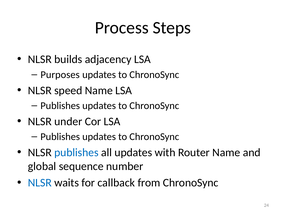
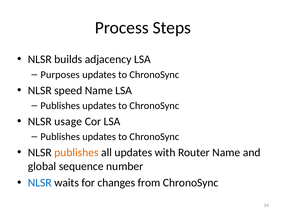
under: under -> usage (68, 121)
publishes colour: blue -> orange (76, 152)
callback: callback -> changes (116, 182)
